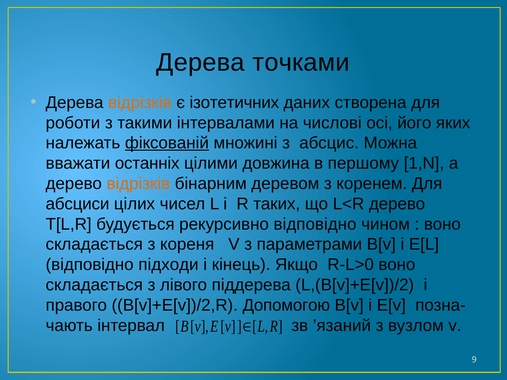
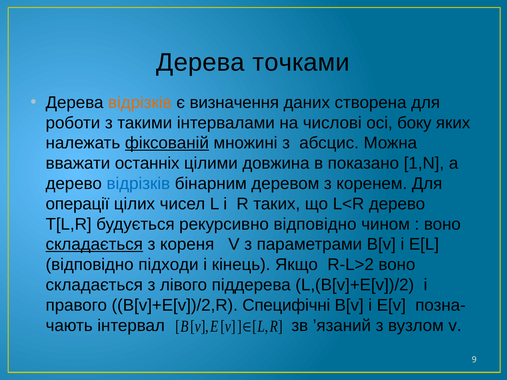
ізотетичних: ізотетичних -> визначення (234, 103)
його: його -> боку (414, 123)
першому: першому -> показано (363, 163)
відрізків colour: orange -> blue (138, 184)
абсциси: абсциси -> операції (78, 204)
складається underline: none -> present (94, 245)
R-L>0: R-L>0 -> R-L>2 (351, 265)
Допомогою: Допомогою -> Специфічні (286, 305)
